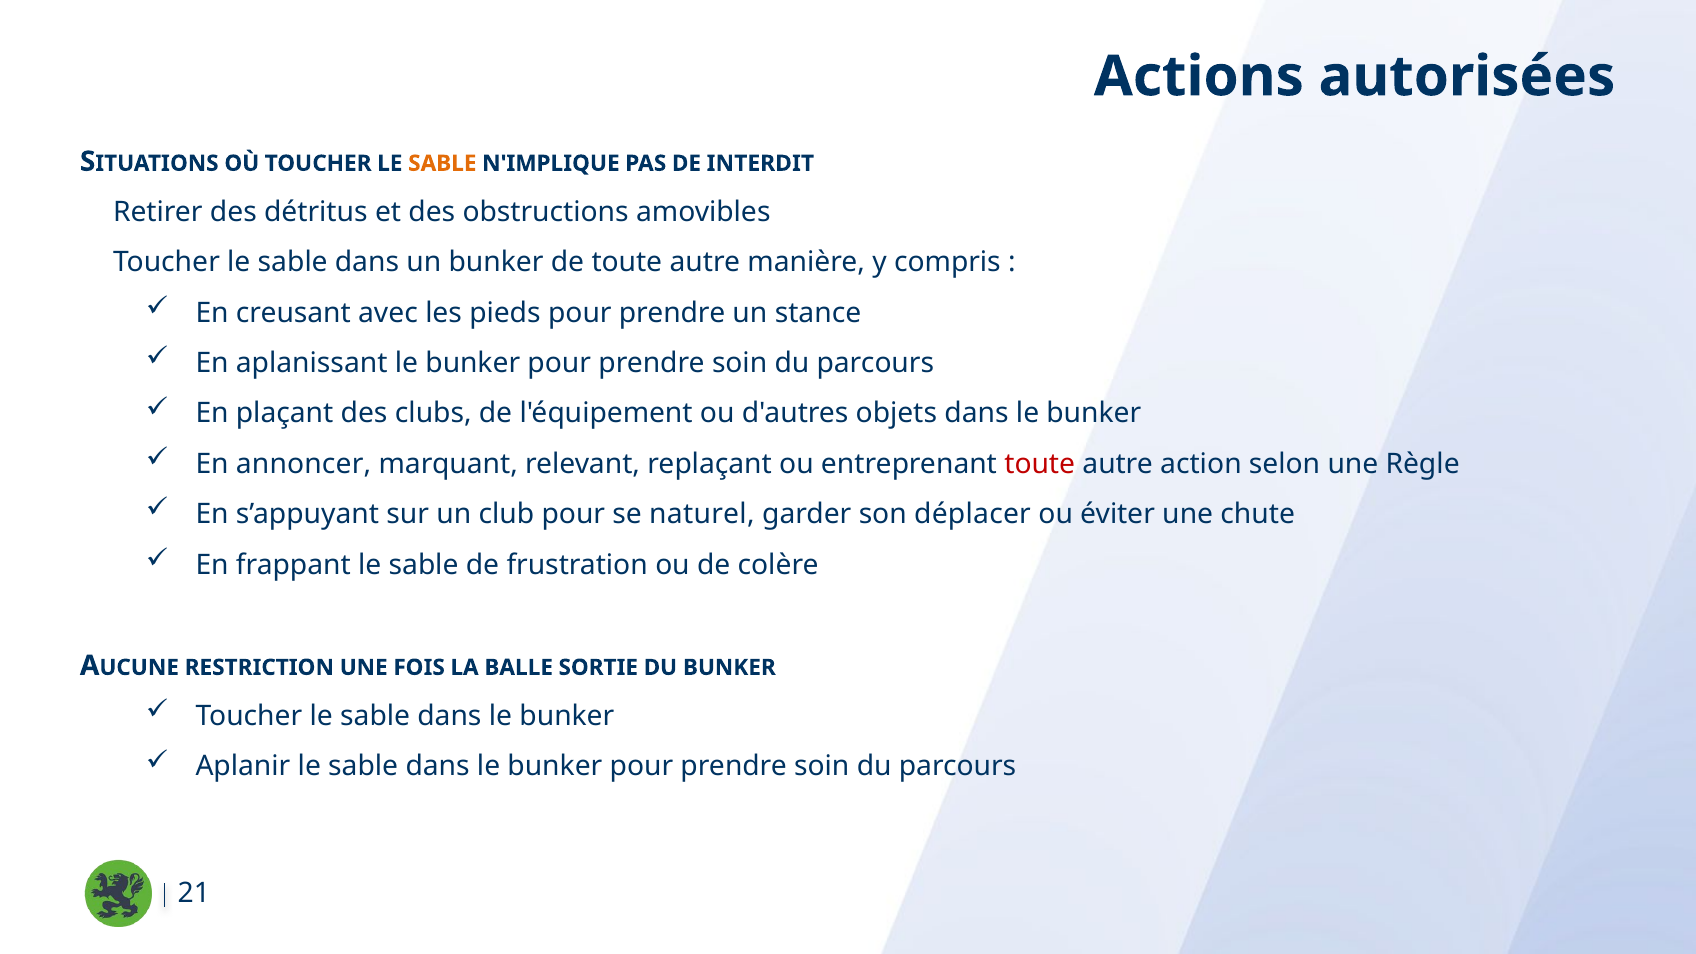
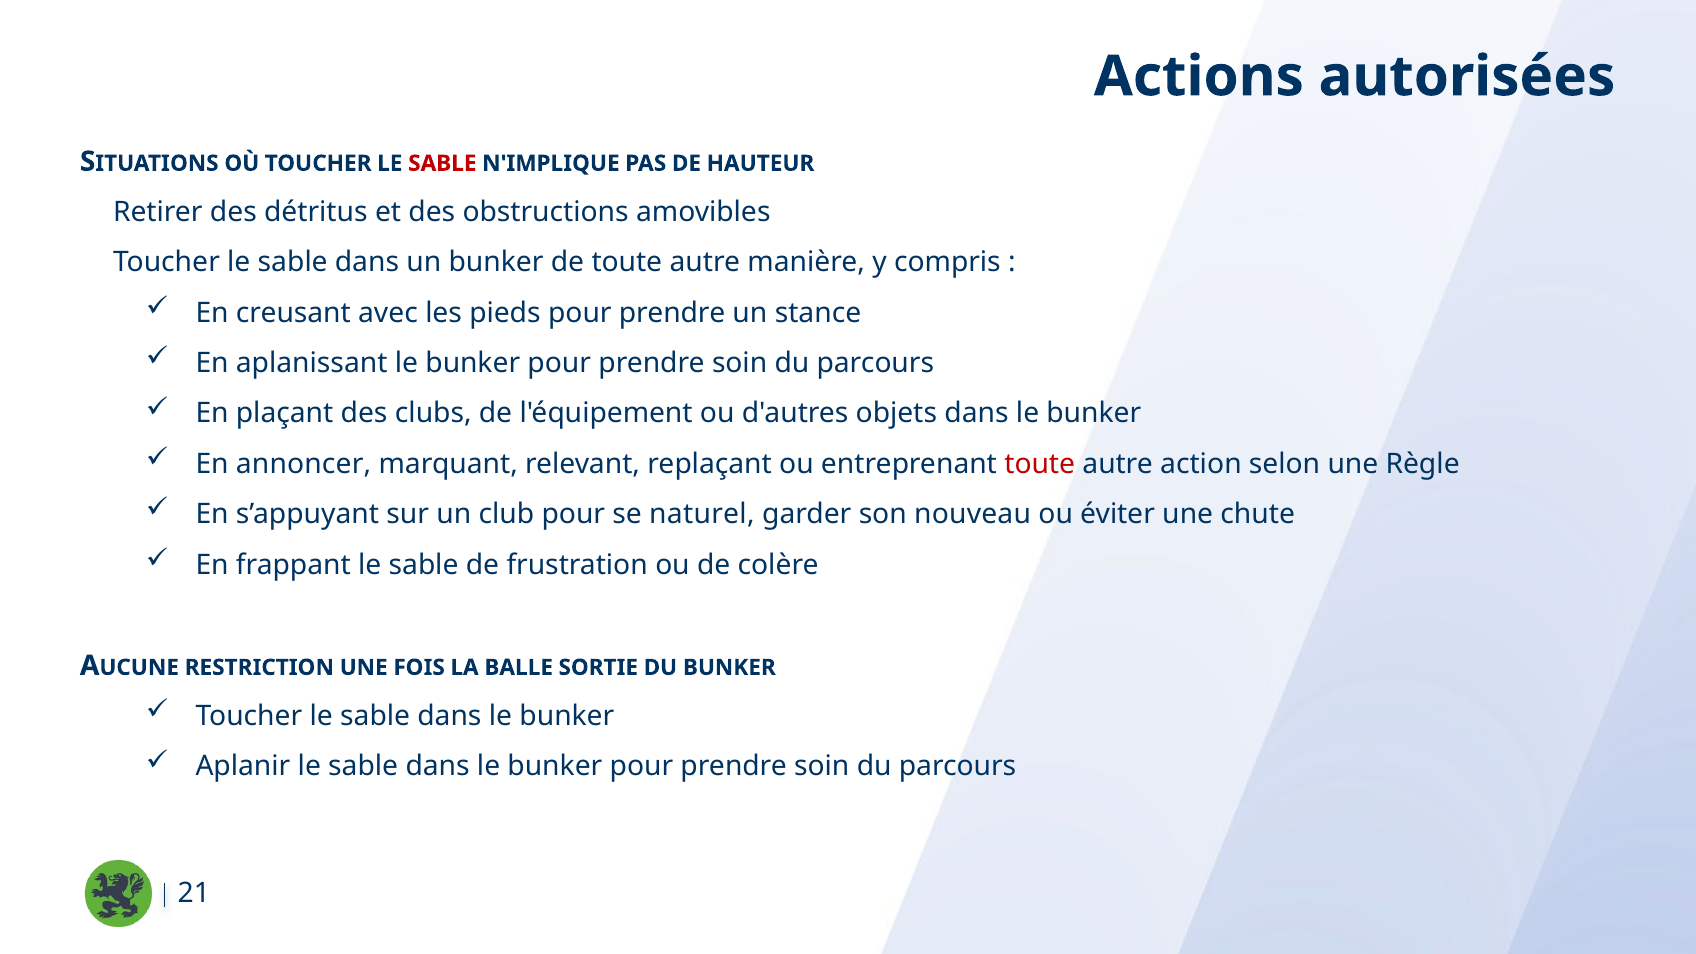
SABLE colour: orange -> red (442, 163)
INTERDIT: INTERDIT -> HAUTEUR (760, 163)
déplacer: déplacer -> nouveau (973, 514)
